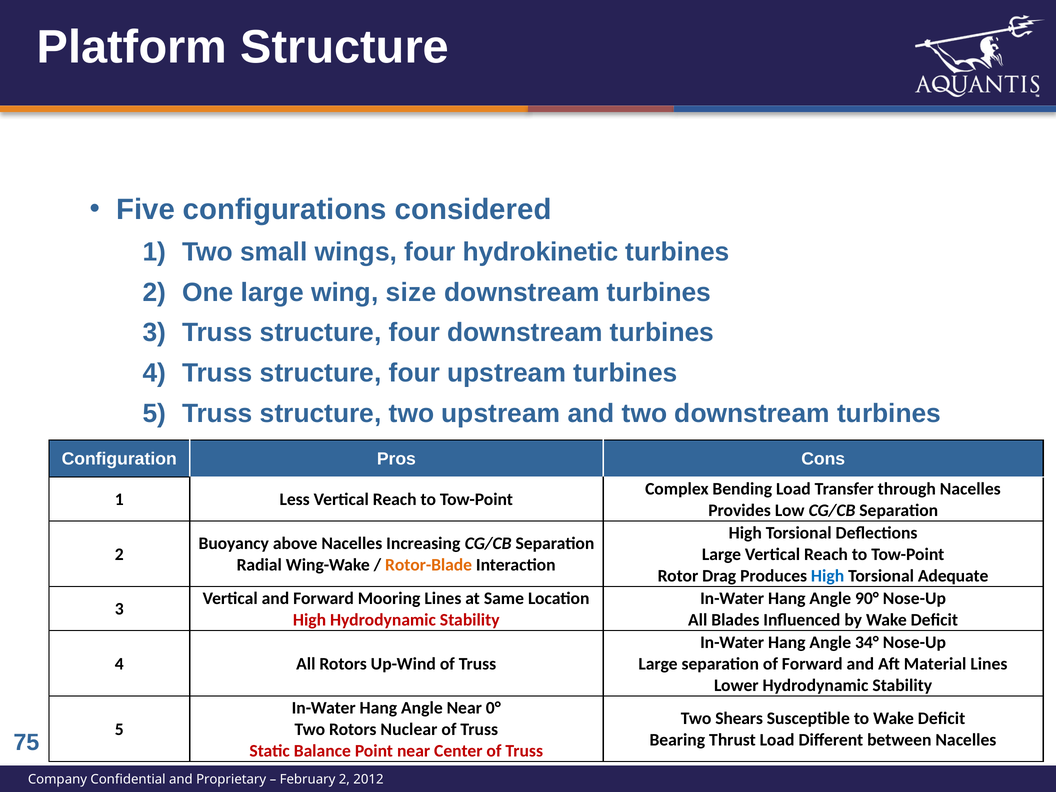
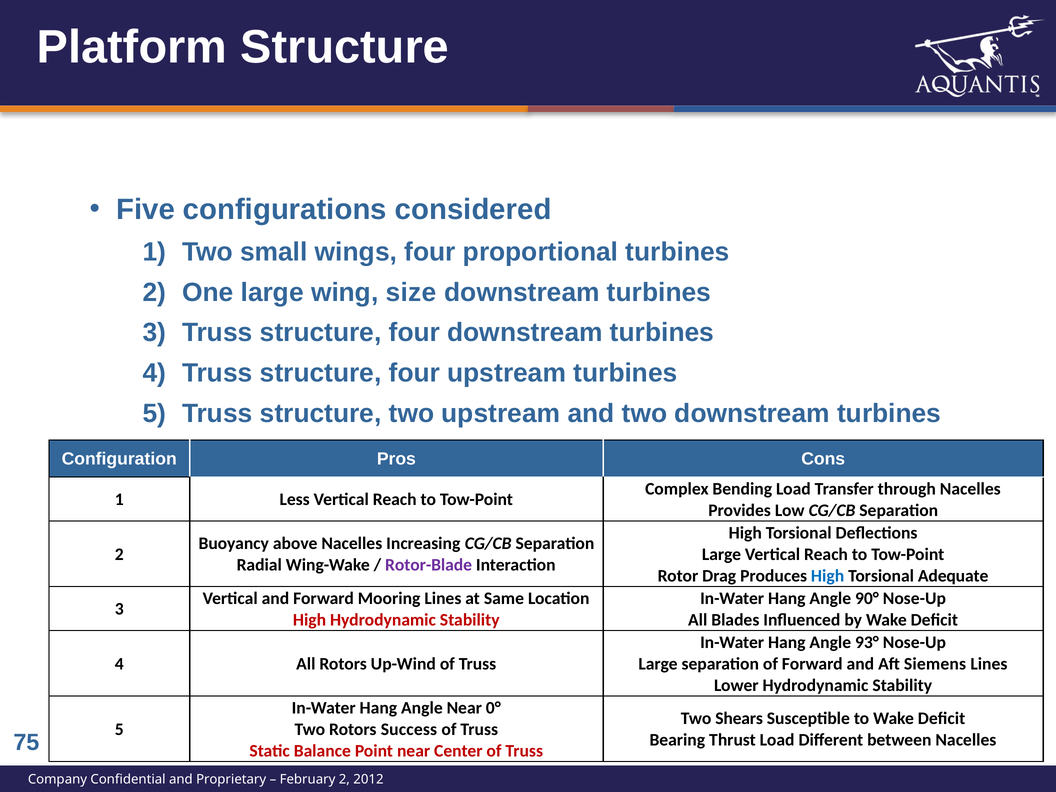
hydrokinetic: hydrokinetic -> proportional (541, 252)
Rotor-Blade colour: orange -> purple (429, 565)
34°: 34° -> 93° (867, 642)
Material: Material -> Siemens (935, 664)
Nuclear: Nuclear -> Success (409, 729)
